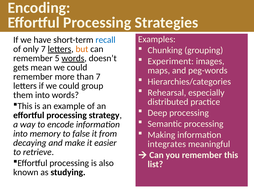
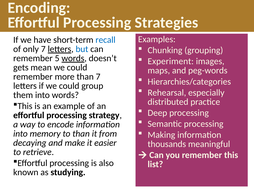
but colour: orange -> blue (82, 49)
to false: false -> than (81, 133)
integrates: integrates -> thousands (167, 144)
